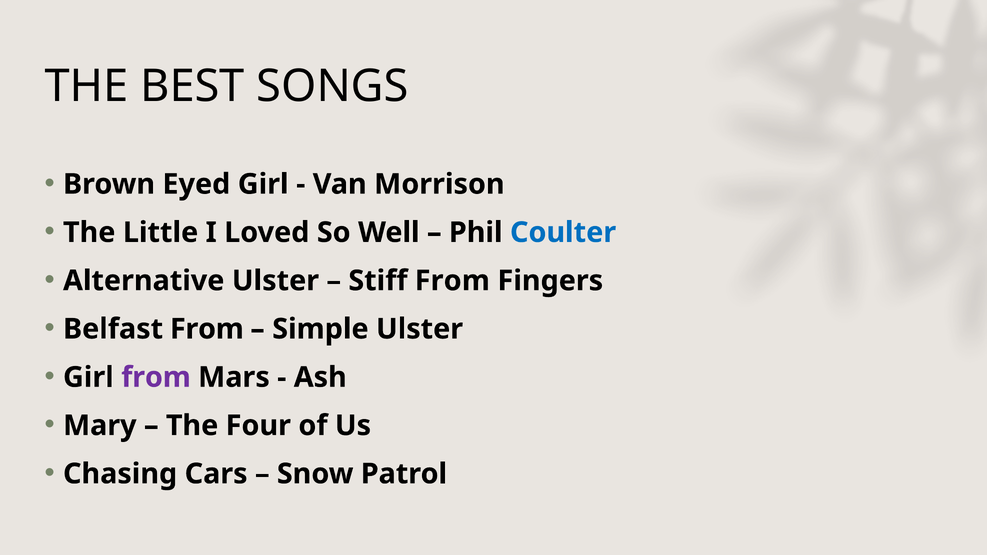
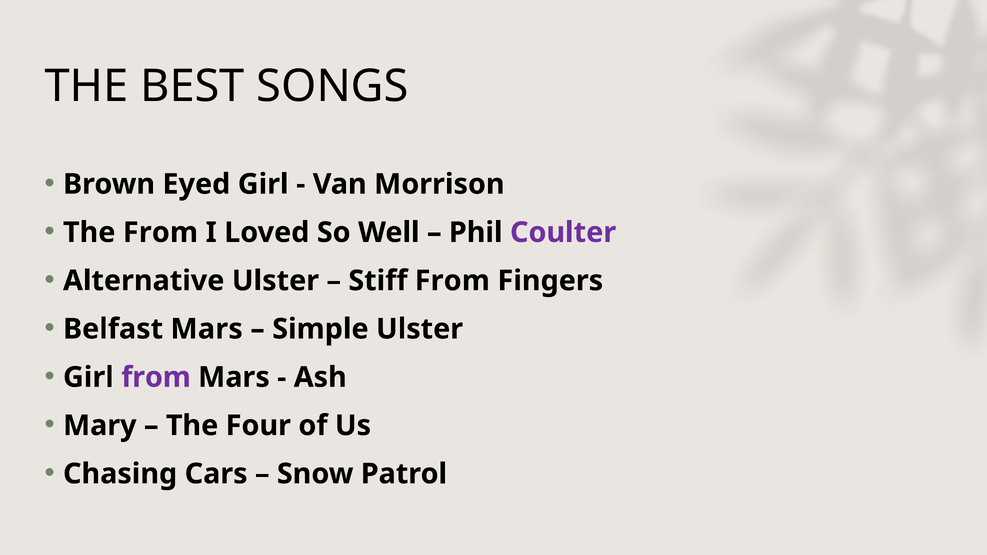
The Little: Little -> From (160, 233)
Coulter colour: blue -> purple (563, 233)
Belfast From: From -> Mars (207, 329)
